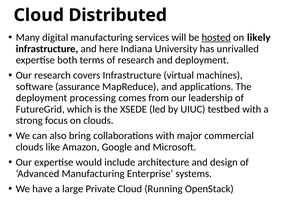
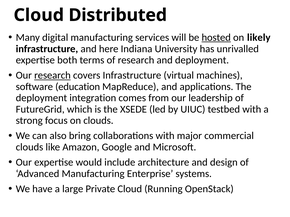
research underline: none -> present (52, 76)
assurance: assurance -> education (78, 87)
processing: processing -> integration (93, 98)
